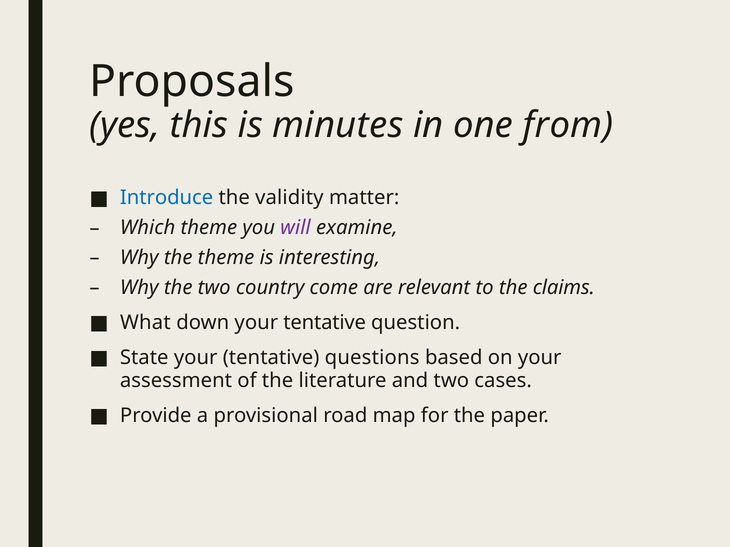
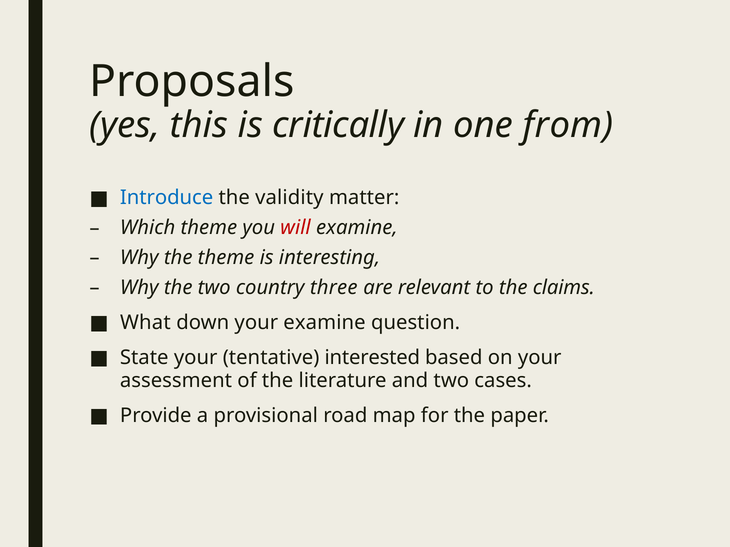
minutes: minutes -> critically (338, 125)
will colour: purple -> red (296, 228)
come: come -> three (334, 288)
down your tentative: tentative -> examine (325, 323)
questions: questions -> interested (372, 358)
